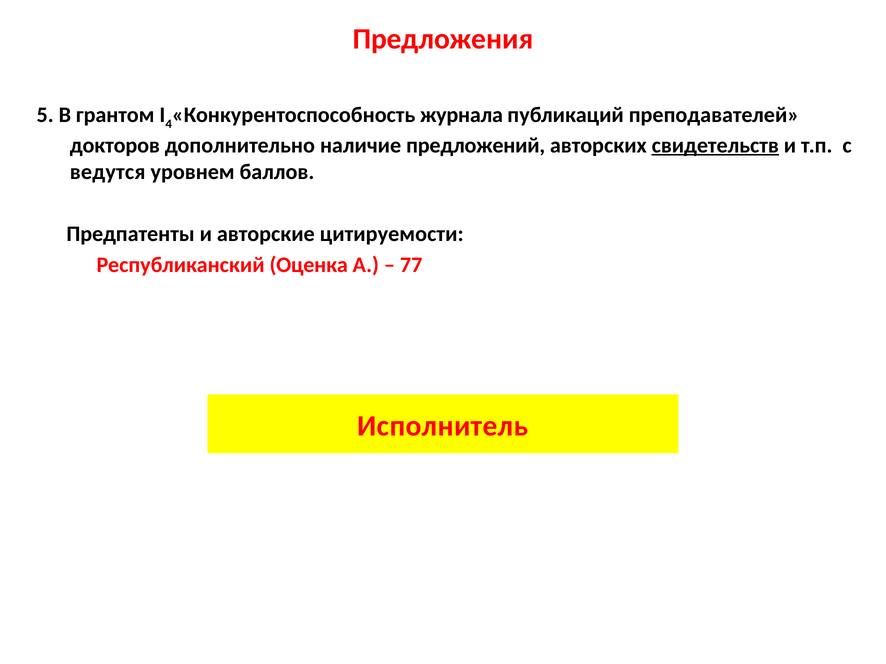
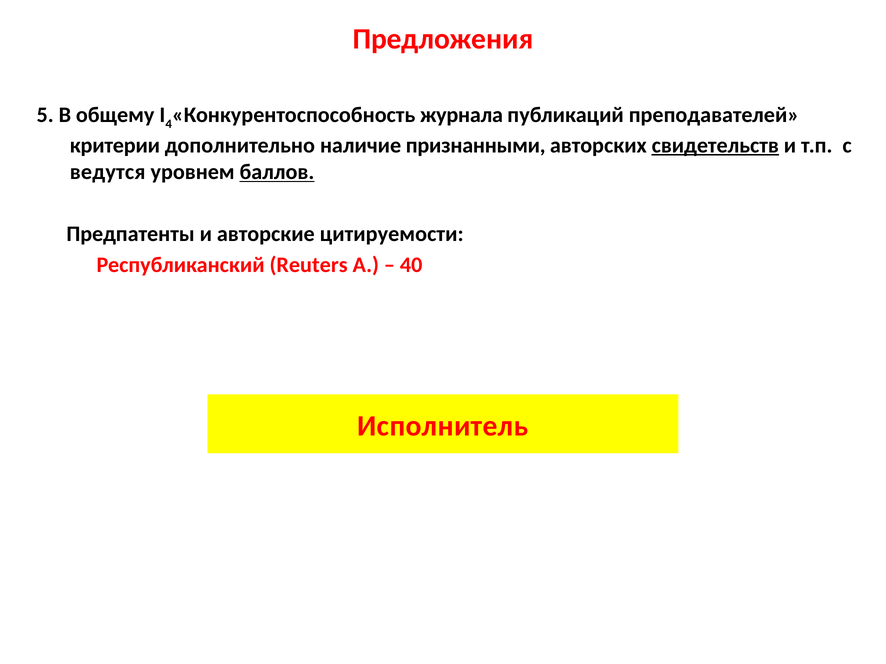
грантом: грантом -> общему (115, 115)
докторов: докторов -> критерии (115, 145)
предложений: предложений -> признанными (476, 145)
баллов underline: none -> present (277, 172)
Оценка: Оценка -> Reuters (309, 265)
77: 77 -> 40 (411, 265)
